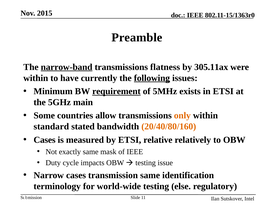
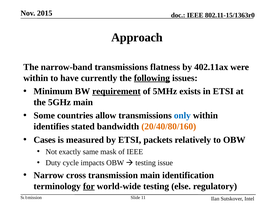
Preamble: Preamble -> Approach (137, 37)
narrow-band underline: present -> none (67, 67)
305.11ax: 305.11ax -> 402.11ax (211, 67)
only colour: orange -> blue (182, 115)
standard: standard -> identifies (51, 126)
relative: relative -> packets (158, 139)
Narrow cases: cases -> cross (76, 175)
transmission same: same -> main (150, 175)
for underline: none -> present (89, 186)
